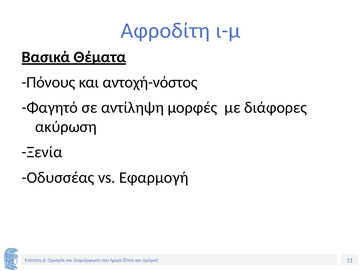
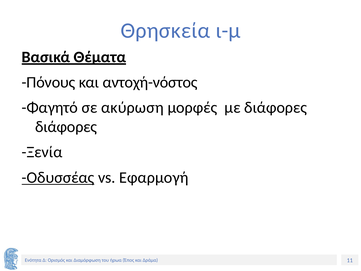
Αφροδίτη: Αφροδίτη -> Θρησκεία (165, 31)
αντίληψη: αντίληψη -> ακύρωση (132, 107)
ακύρωση: ακύρωση -> διάφορες (66, 127)
Οδυσσέας underline: none -> present (58, 177)
